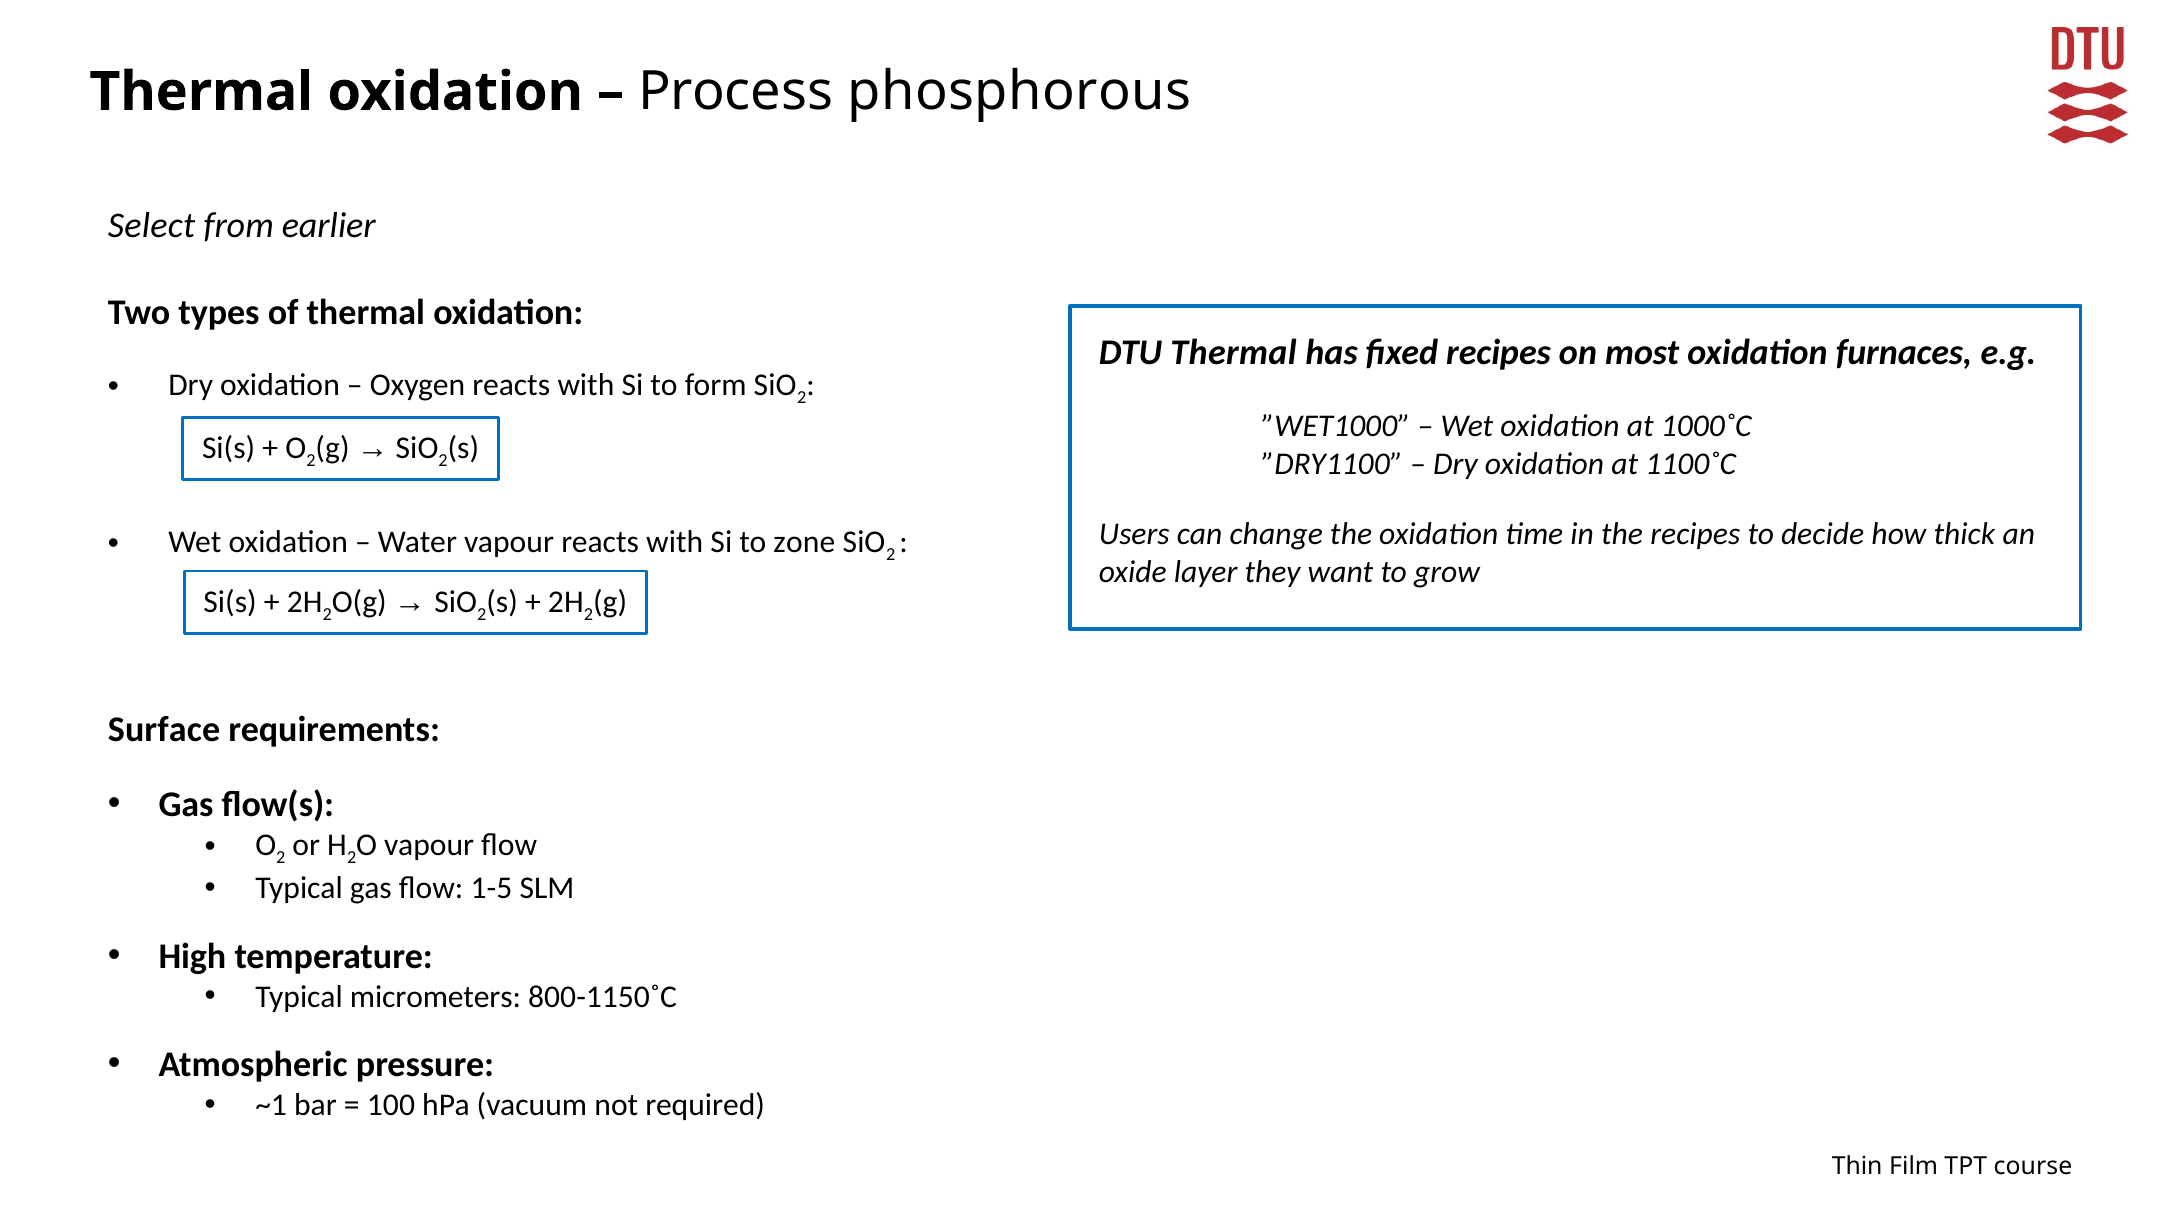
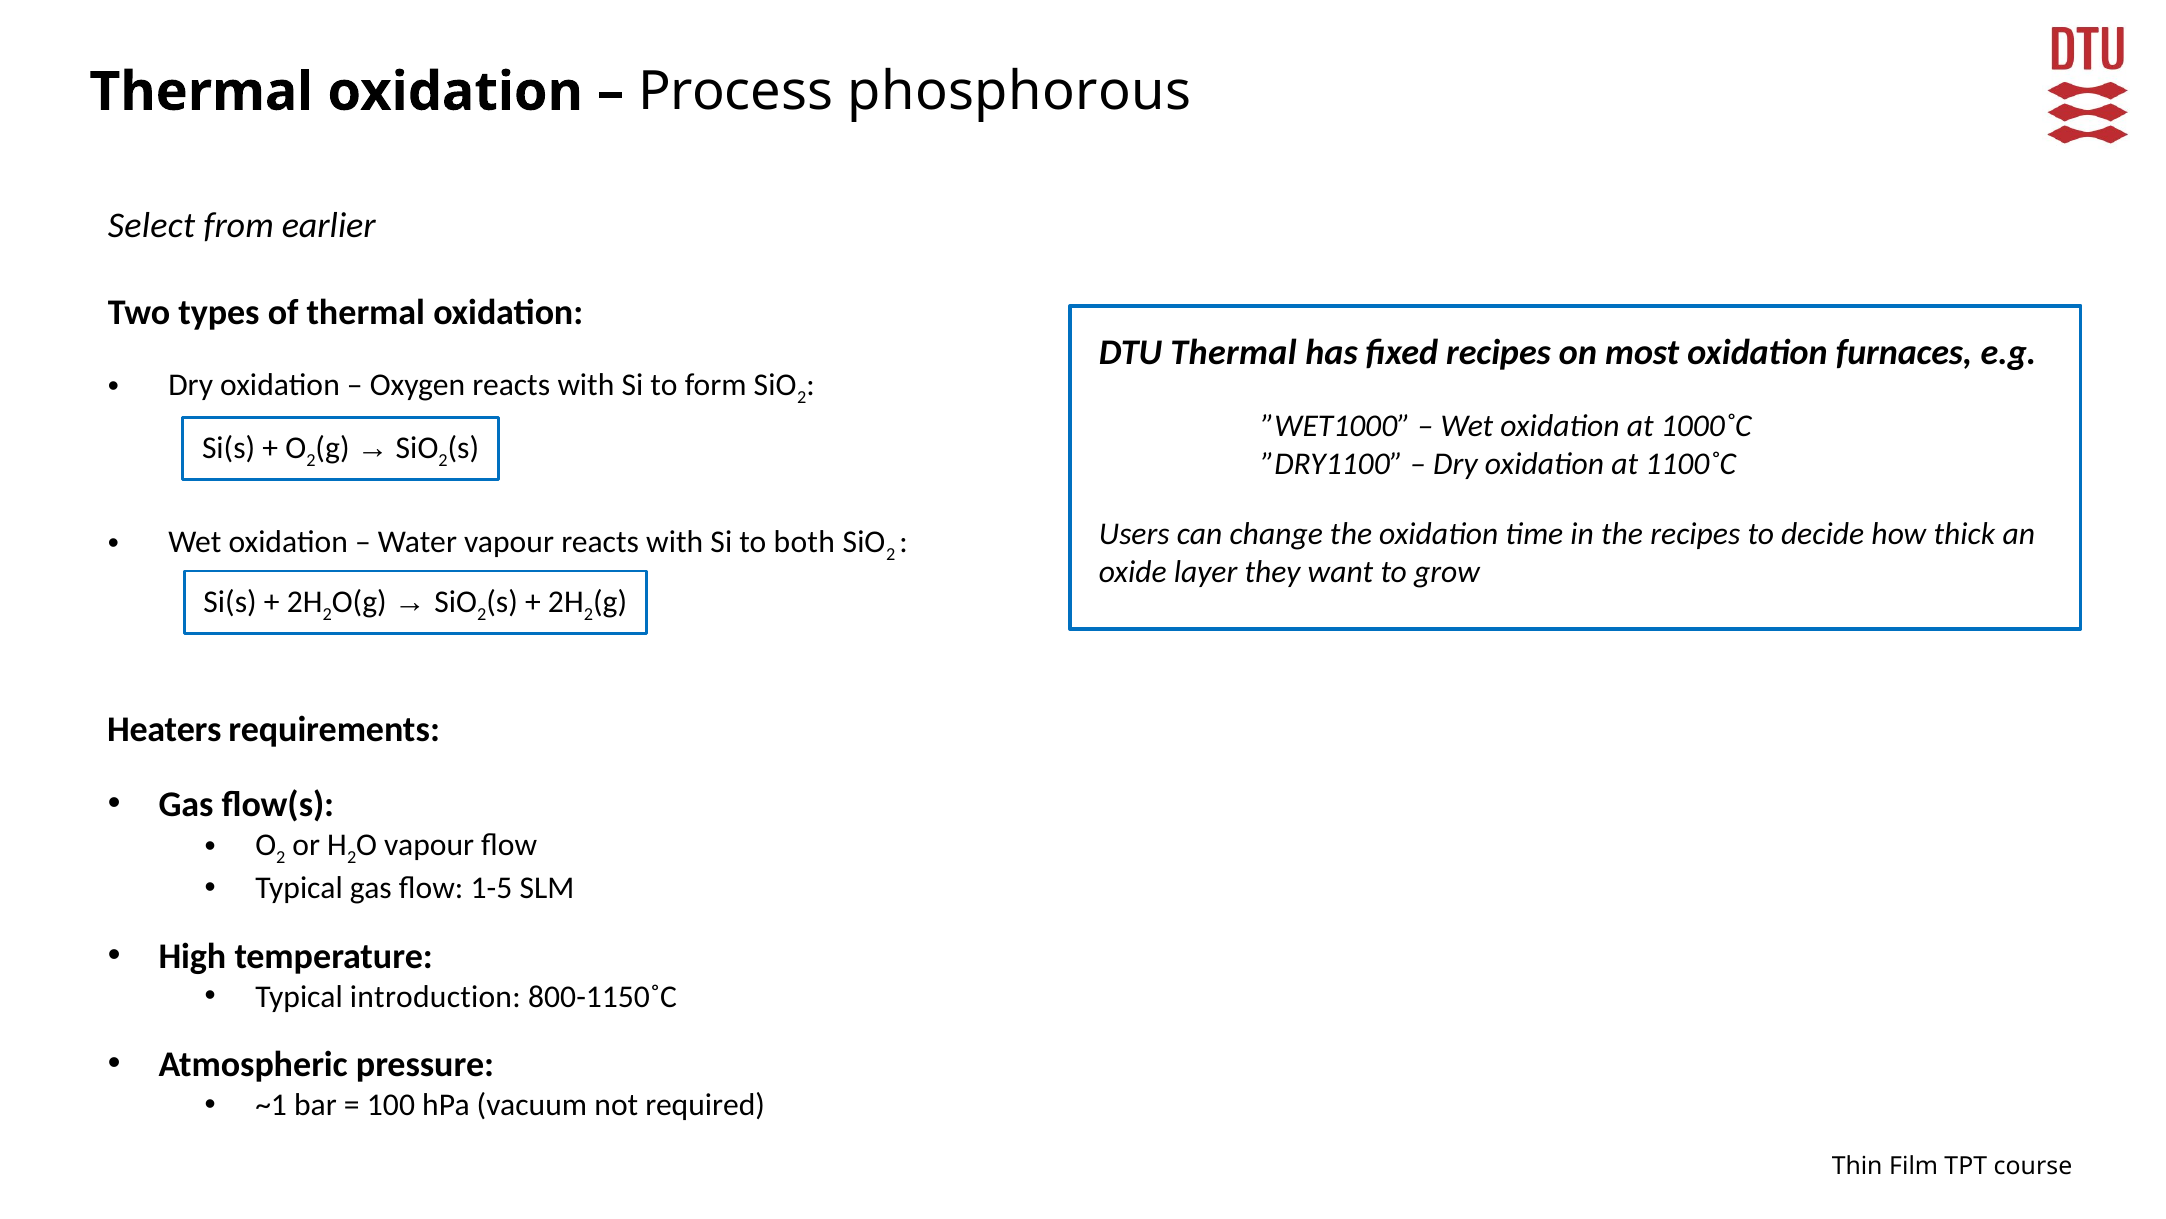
zone: zone -> both (804, 542)
Surface: Surface -> Heaters (164, 729)
micrometers: micrometers -> introduction (435, 996)
